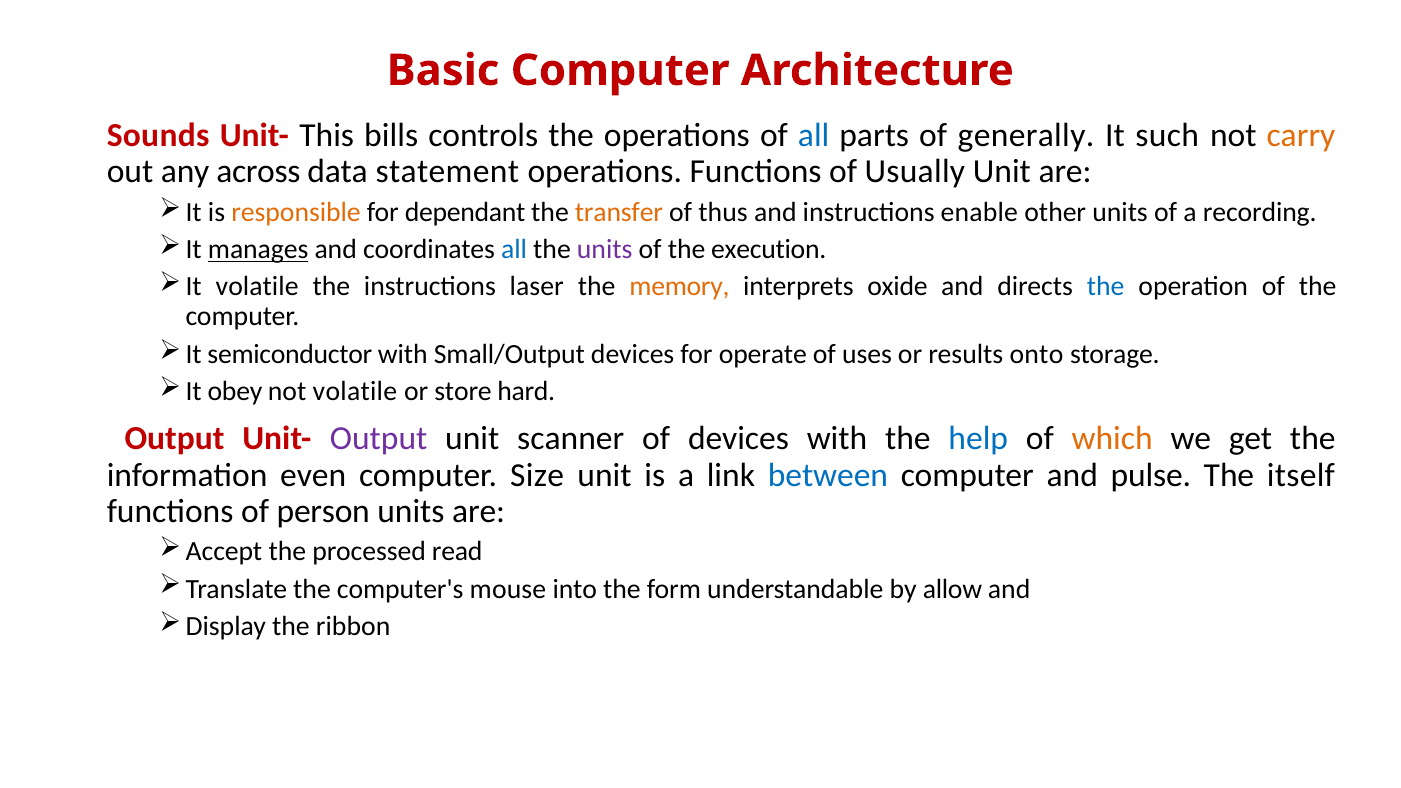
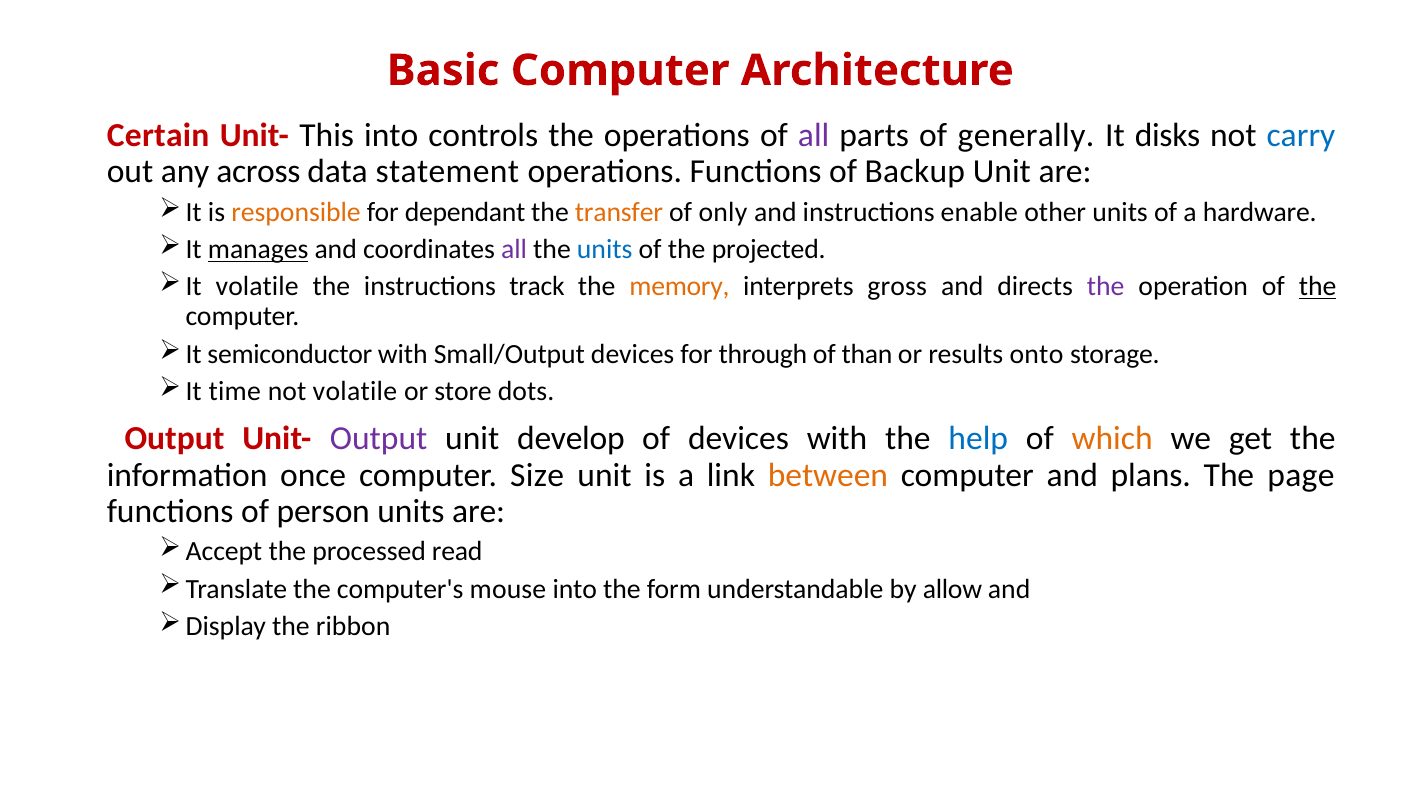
Sounds: Sounds -> Certain (158, 136)
This bills: bills -> into (391, 136)
all colour: blue -> purple (814, 136)
such: such -> disks (1168, 136)
carry colour: orange -> blue (1301, 136)
Usually: Usually -> Backup (915, 172)
thus: thus -> only (723, 212)
recording: recording -> hardware (1260, 212)
all colour: blue -> purple (514, 250)
units colour: purple -> blue (605, 250)
execution: execution -> projected (769, 250)
laser: laser -> track (537, 287)
oxide: oxide -> gross (897, 287)
the colour: blue -> purple (1106, 287)
the underline: none -> present (1318, 287)
operate: operate -> through (763, 354)
uses: uses -> than (867, 354)
obey: obey -> time (235, 391)
hard: hard -> dots (526, 391)
scanner: scanner -> develop (571, 439)
even: even -> once (313, 475)
between colour: blue -> orange (828, 475)
pulse: pulse -> plans (1151, 475)
itself: itself -> page (1301, 475)
